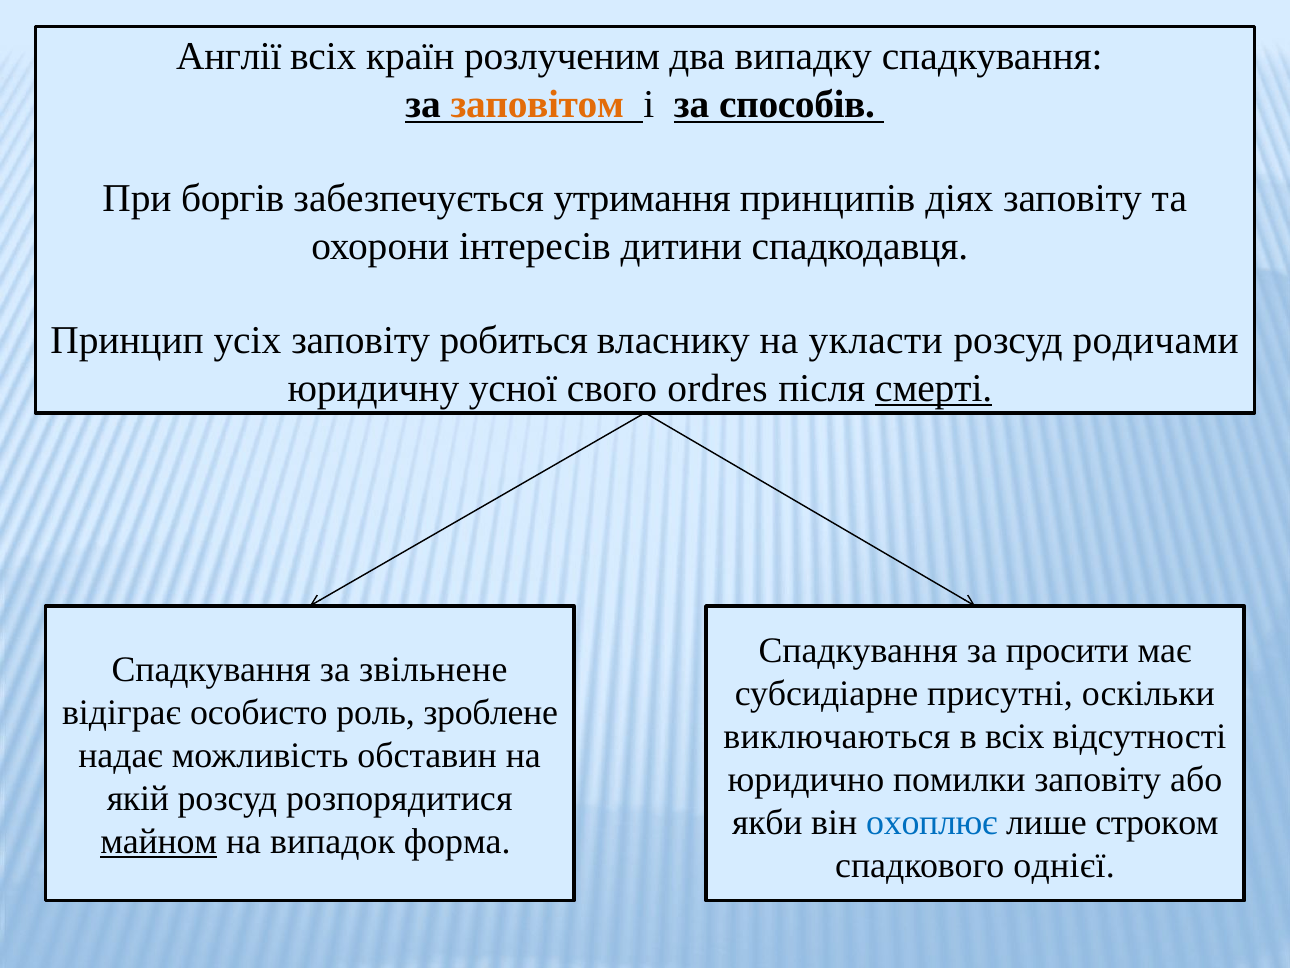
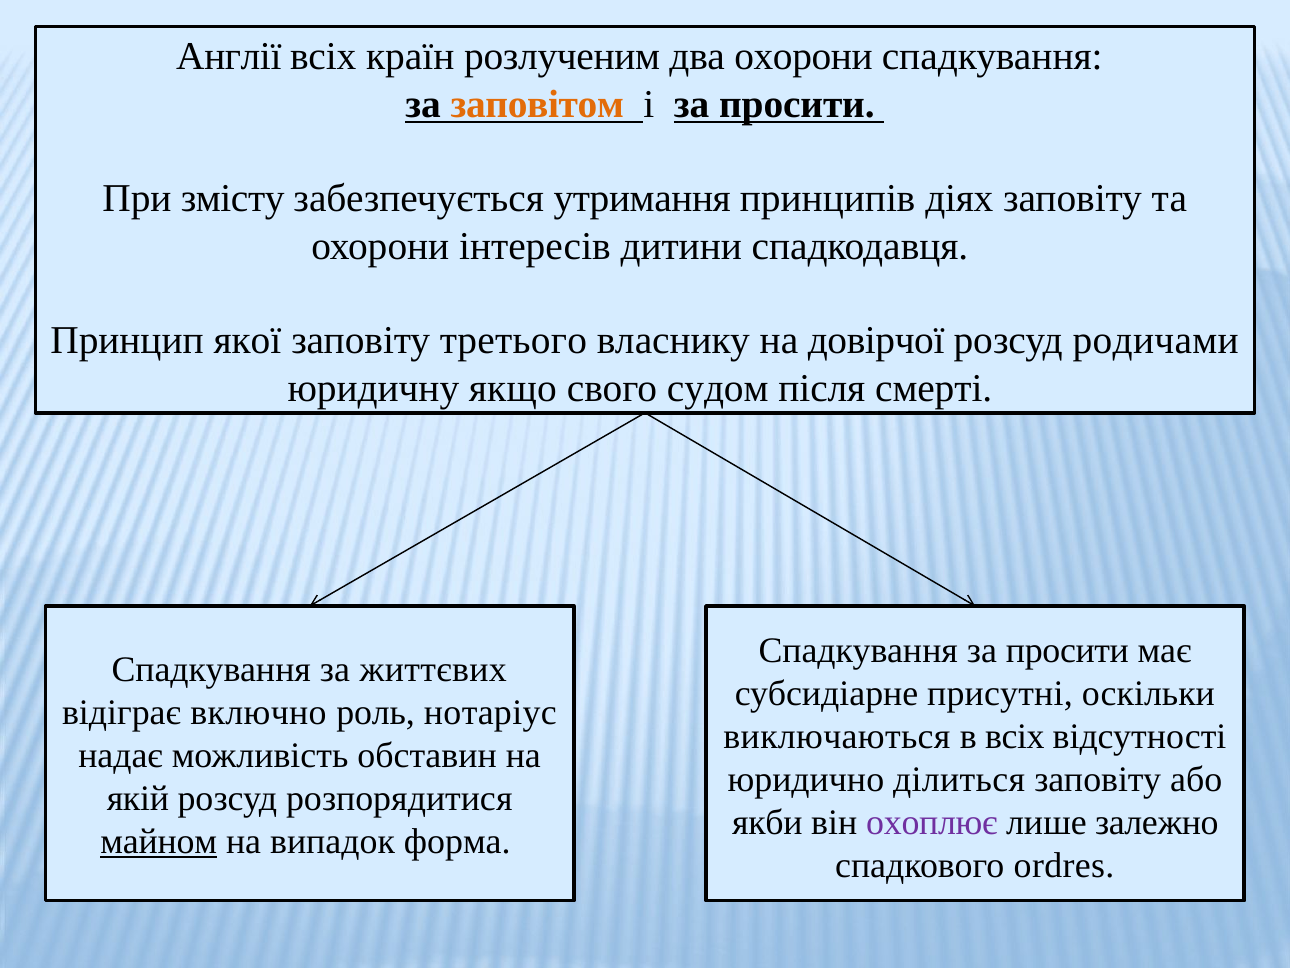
два випадку: випадку -> охорони (804, 57)
і за способів: способів -> просити (797, 104)
боргів: боргів -> змісту (233, 199)
усіх: усіх -> якої (247, 341)
робиться: робиться -> третього (513, 341)
укласти: укласти -> довірчої (876, 341)
усної: усної -> якщо (513, 388)
ordres: ordres -> судом (718, 388)
смерті underline: present -> none (934, 388)
звільнене: звільнене -> життєвих (433, 669)
особисто: особисто -> включно (259, 712)
зроблене: зроблене -> нотаріус (490, 712)
помилки: помилки -> ділиться (959, 779)
охоплює colour: blue -> purple (932, 822)
строком: строком -> залежно (1157, 822)
однієї: однієї -> ordres (1064, 865)
